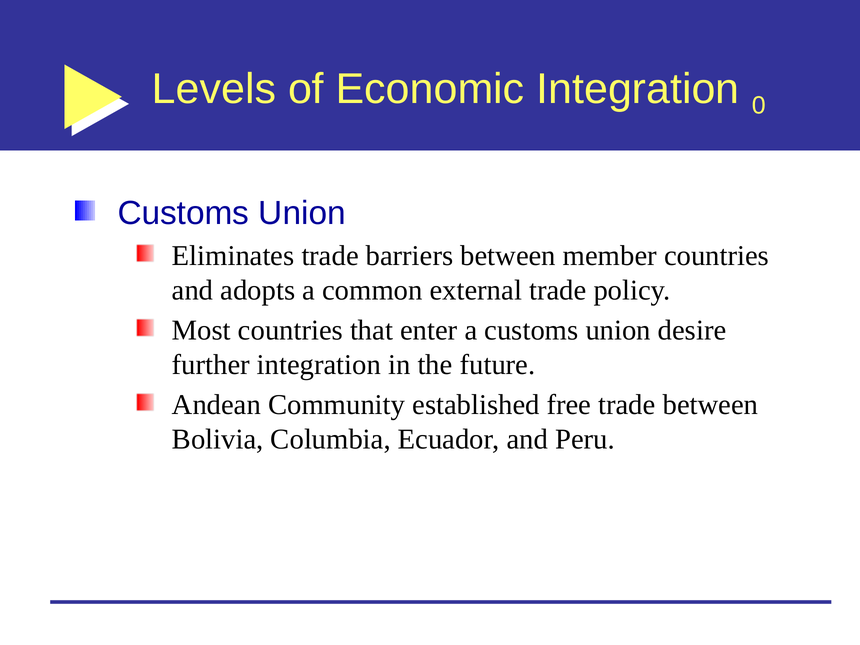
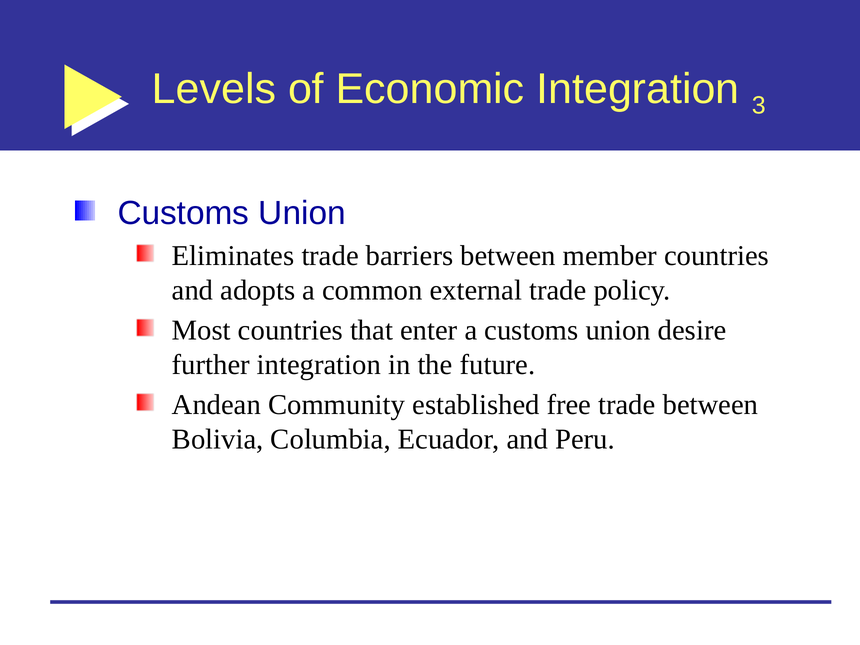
0: 0 -> 3 (759, 106)
